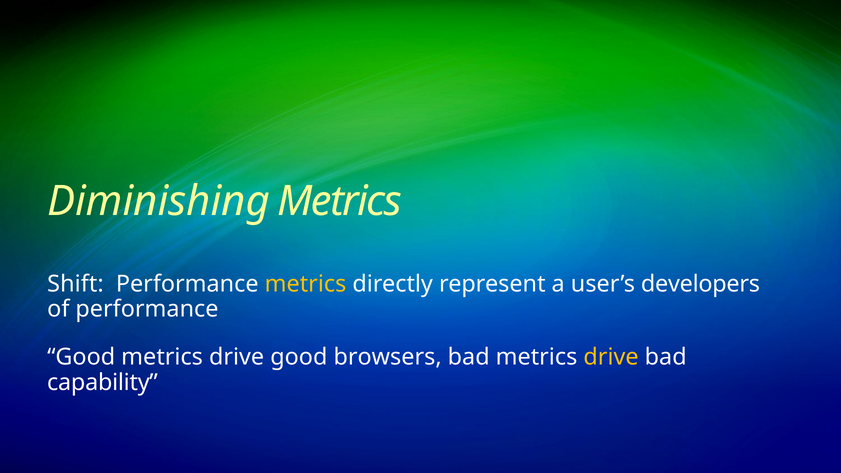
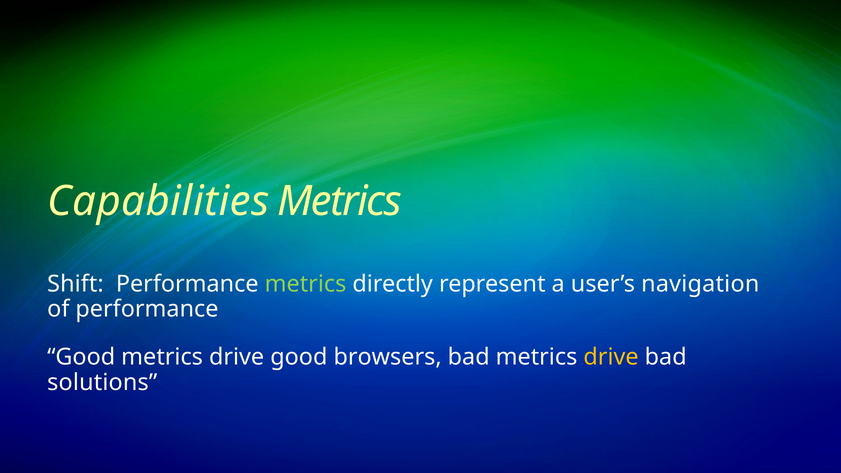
Diminishing: Diminishing -> Capabilities (158, 201)
metrics colour: yellow -> light green (306, 284)
developers: developers -> navigation (700, 284)
capability: capability -> solutions (102, 382)
